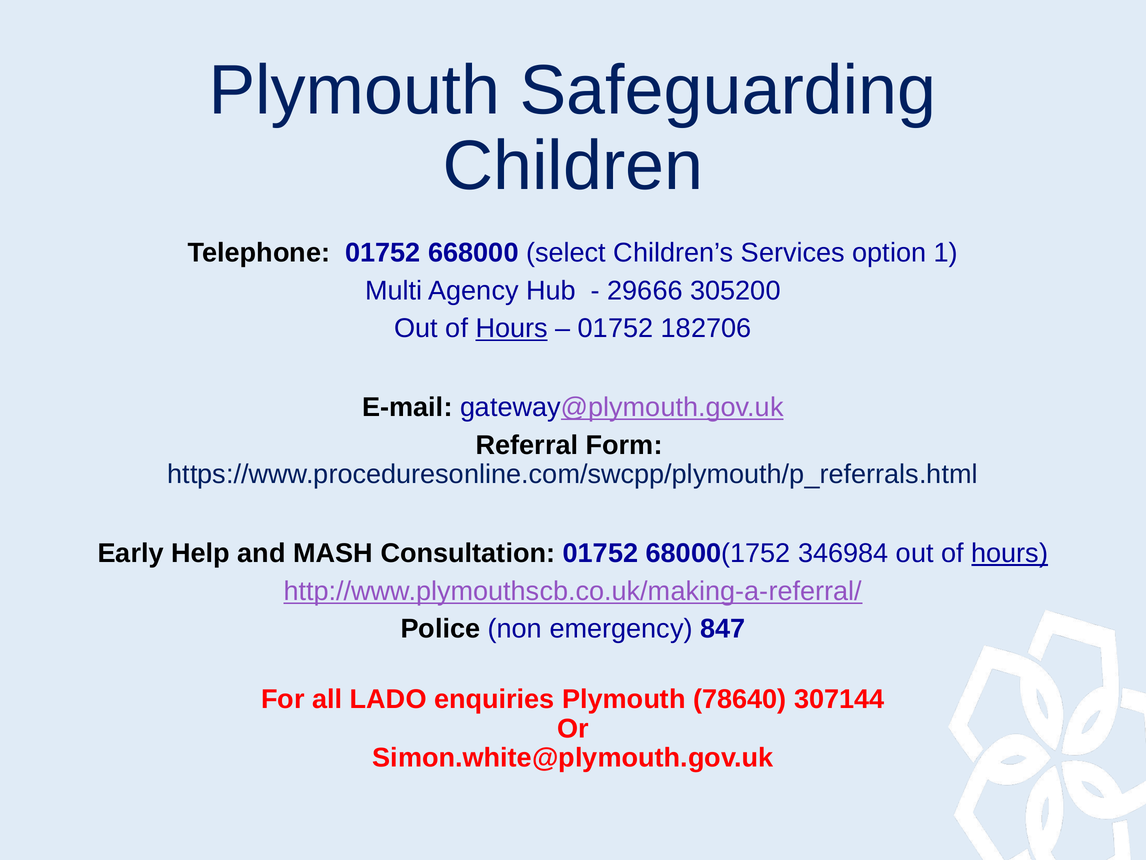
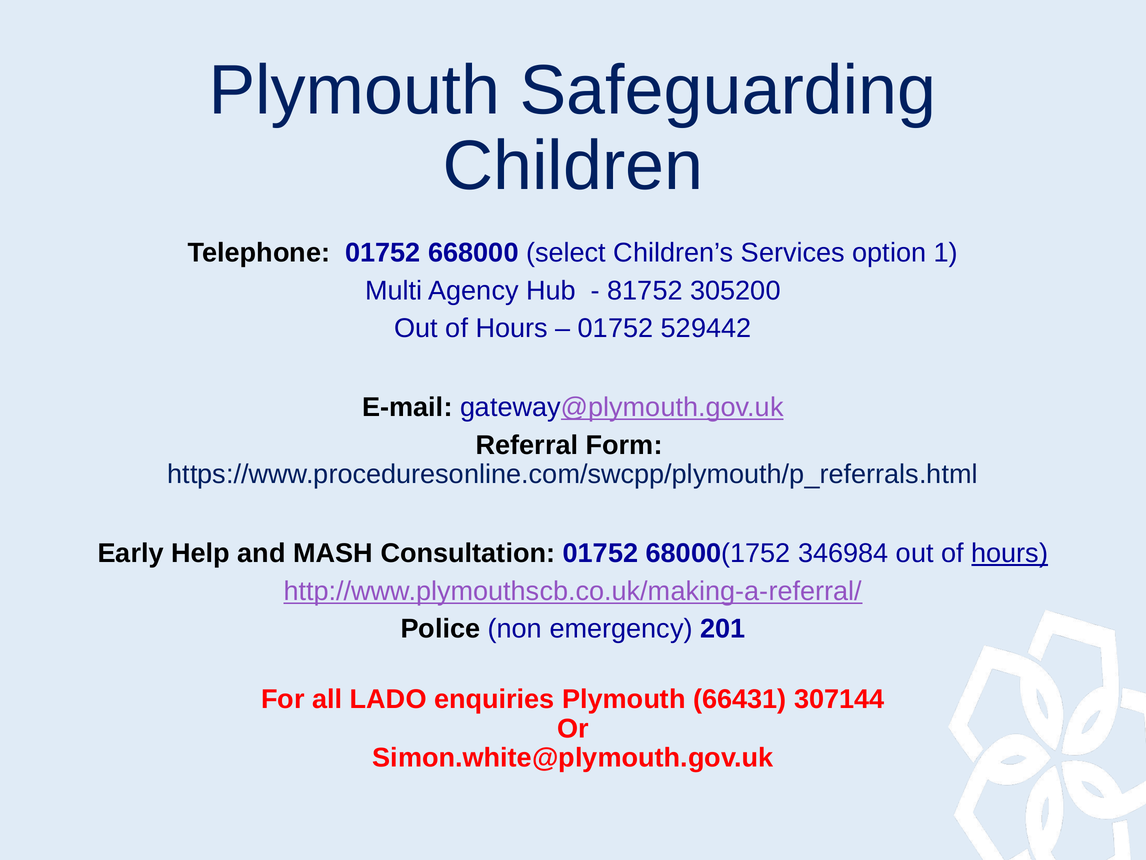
29666: 29666 -> 81752 (645, 290)
Hours underline: present -> none (512, 328)
182706: 182706 -> 529442 (706, 328)
847: 847 -> 201 (723, 629)
78640: 78640 -> 66431 (740, 699)
